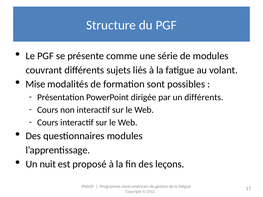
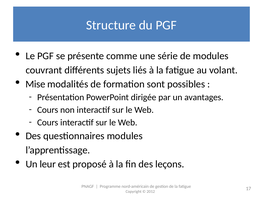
un différents: différents -> avantages (204, 97)
nuit: nuit -> leur (48, 164)
